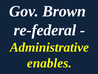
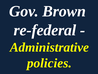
enables: enables -> policies (49, 63)
